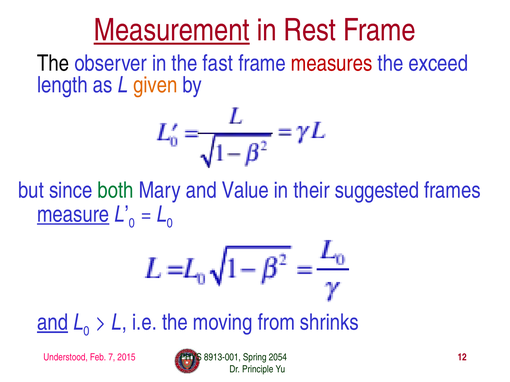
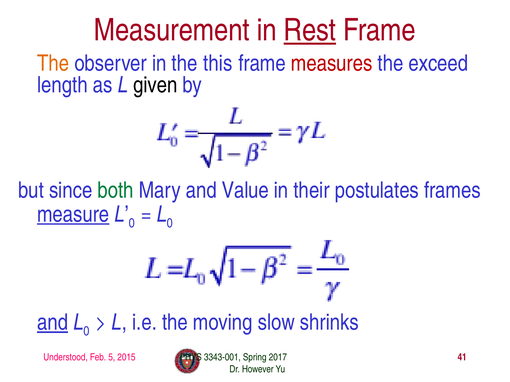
Measurement underline: present -> none (172, 30)
Rest underline: none -> present (310, 30)
The colour: black -> orange (53, 63)
fast: fast -> this (218, 63)
given colour: orange -> black (155, 85)
suggested: suggested -> postulates (377, 190)
from: from -> slow (276, 323)
7: 7 -> 5 (112, 358)
8913-001: 8913-001 -> 3343-001 (222, 358)
2054: 2054 -> 2017 (278, 358)
12: 12 -> 41 (462, 358)
Principle: Principle -> However (258, 370)
